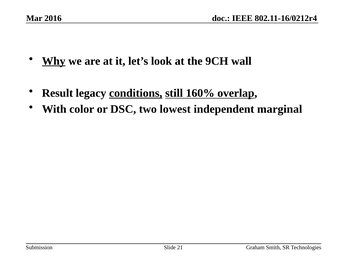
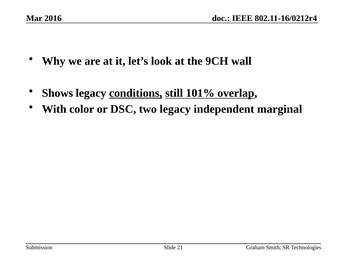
Why underline: present -> none (54, 61)
Result: Result -> Shows (57, 93)
160%: 160% -> 101% (200, 93)
two lowest: lowest -> legacy (175, 109)
